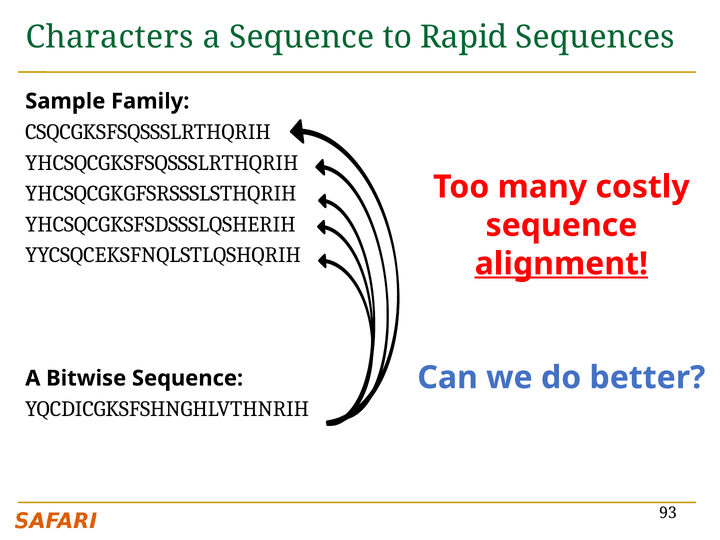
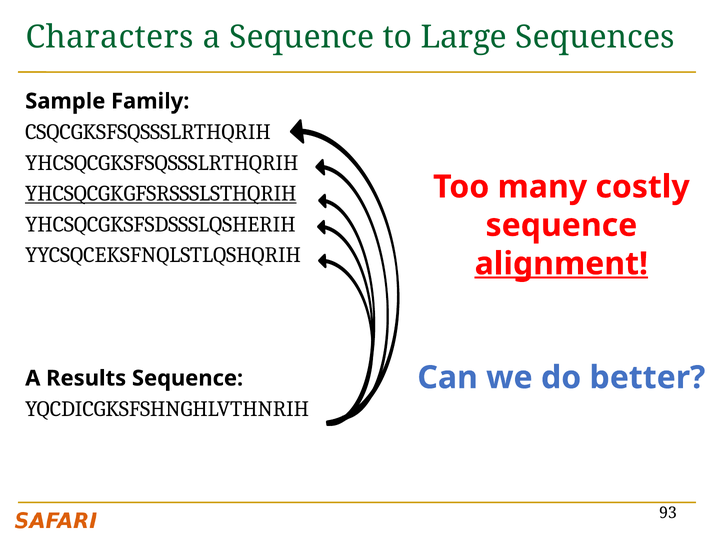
Rapid: Rapid -> Large (464, 37)
YHCSQCGKGFSRSSSLSTHQRIH underline: none -> present (161, 194)
Bitwise: Bitwise -> Results (86, 378)
